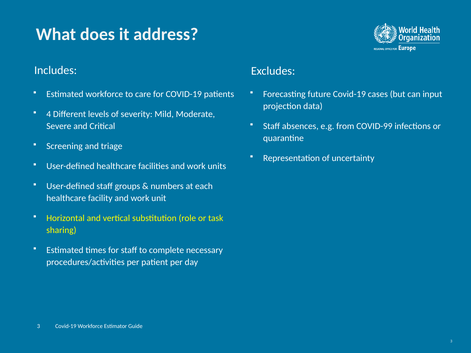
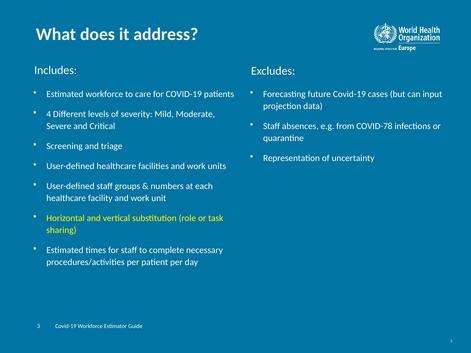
COVID-99: COVID-99 -> COVID-78 (374, 126)
